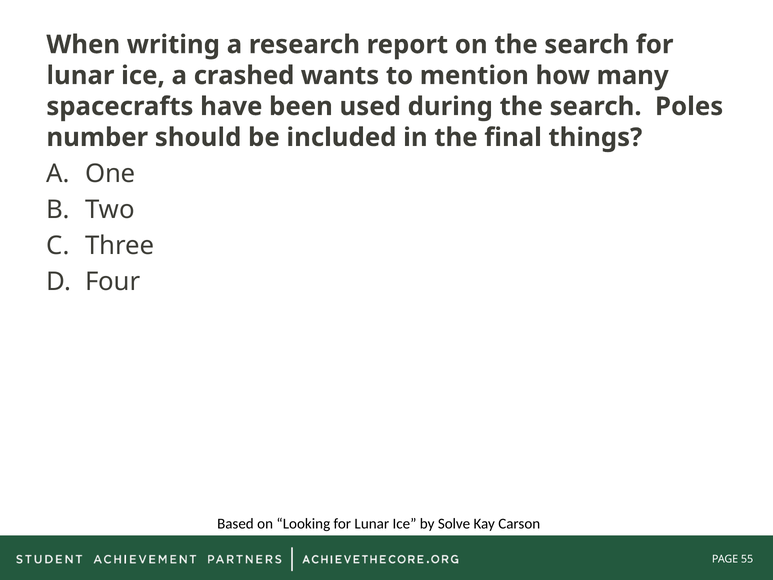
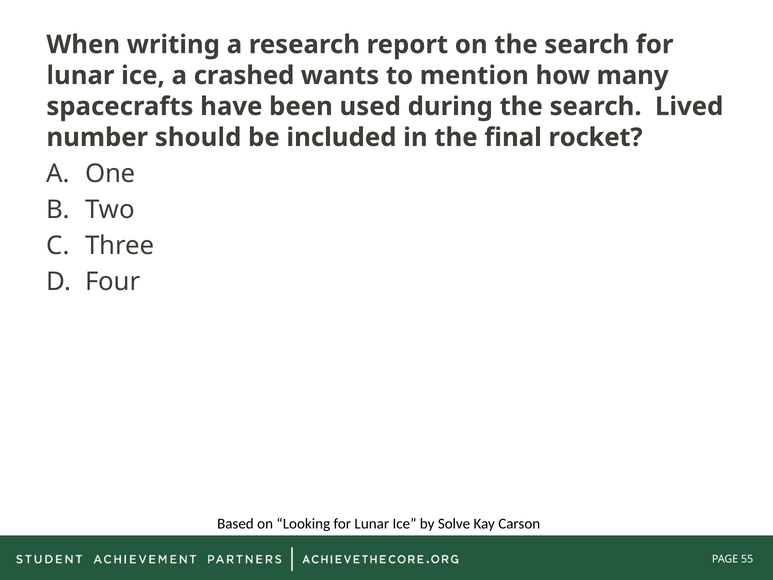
Poles: Poles -> Lived (689, 106)
things: things -> rocket (596, 137)
